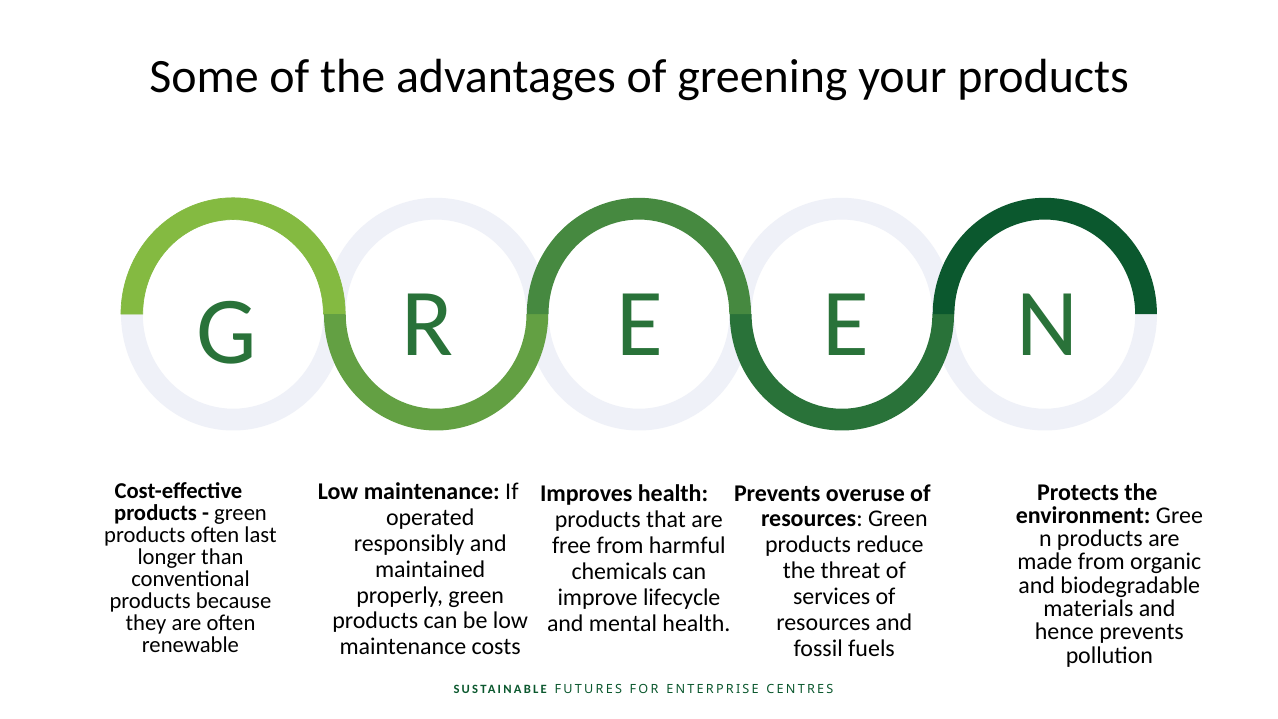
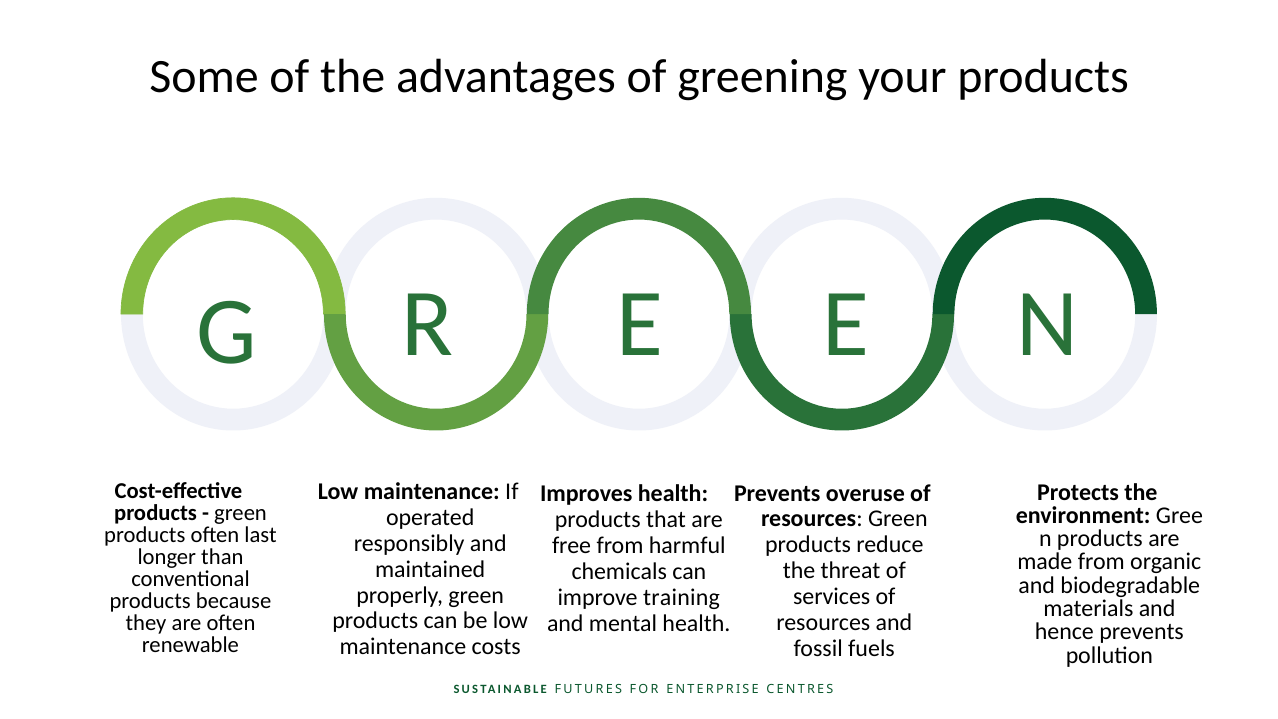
lifecycle: lifecycle -> training (681, 597)
